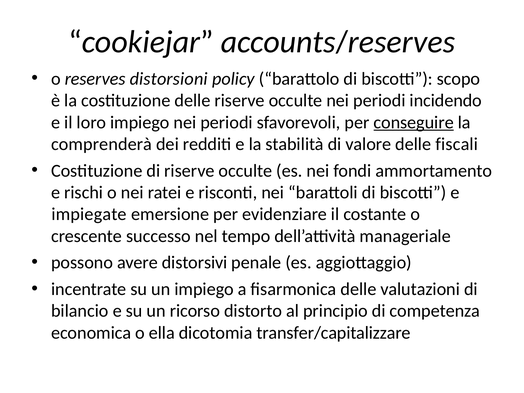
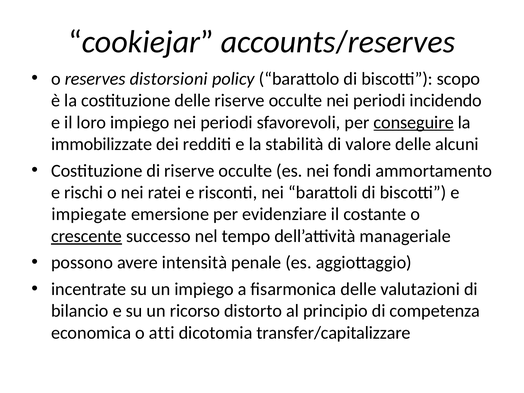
comprenderà: comprenderà -> immobilizzate (102, 144)
fiscali: fiscali -> alcuni (457, 144)
crescente underline: none -> present (87, 236)
distorsivi: distorsivi -> intensità (194, 263)
ella: ella -> atti (162, 333)
